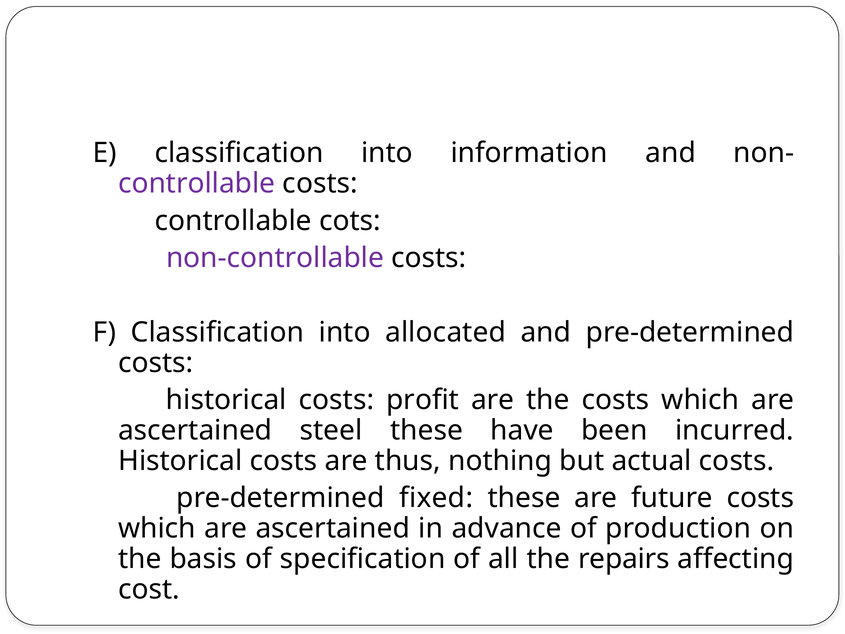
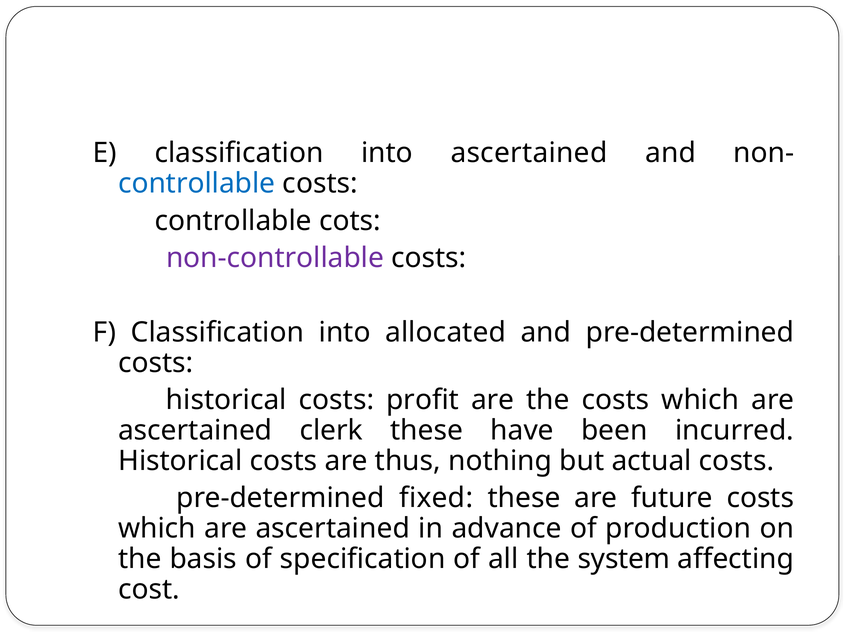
into information: information -> ascertained (529, 153)
controllable colour: purple -> blue (197, 183)
steel: steel -> clerk (331, 430)
repairs: repairs -> system (624, 559)
